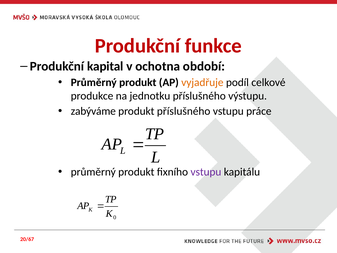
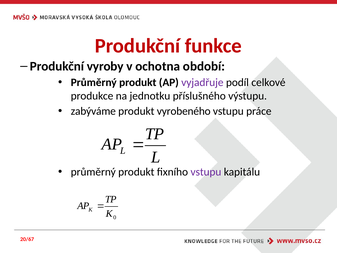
kapital: kapital -> vyroby (105, 66)
vyjadřuje colour: orange -> purple (202, 82)
produkt příslušného: příslušného -> vyrobeného (184, 111)
